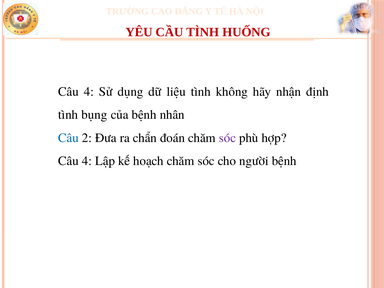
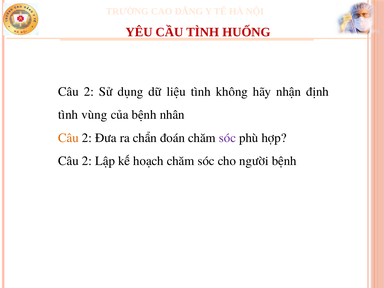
4: 4 -> 2 (89, 92)
bụng: bụng -> vùng (94, 115)
Câu colour: blue -> orange (68, 138)
4: 4 -> 2 (87, 161)
